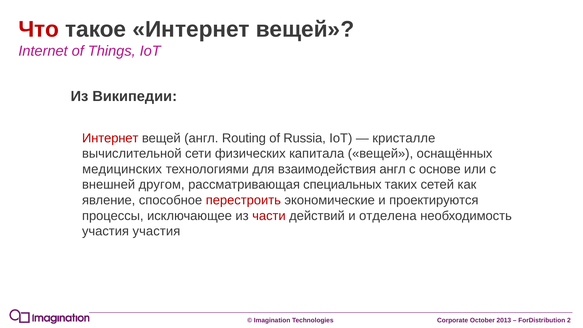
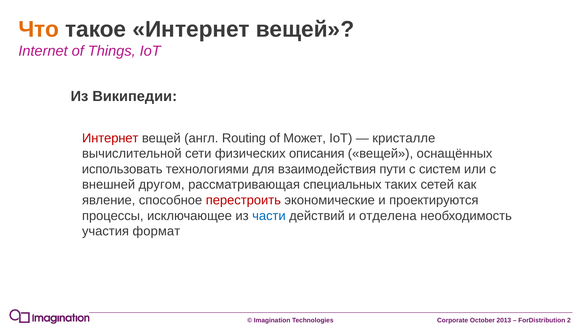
Что colour: red -> orange (39, 29)
Russia: Russia -> Может (305, 138)
капитала: капитала -> описания (317, 154)
медицинских: медицинских -> использовать (122, 169)
взаимодействия англ: англ -> пути (393, 169)
основе: основе -> систем (440, 169)
части colour: red -> blue (269, 216)
участия участия: участия -> формат (156, 231)
